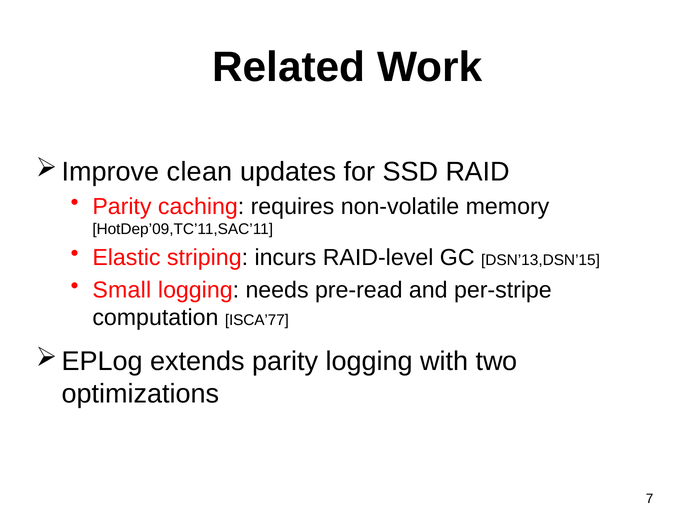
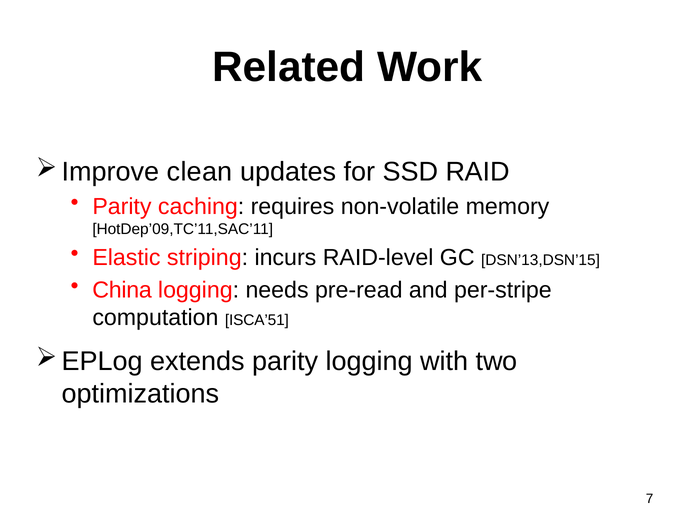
Small: Small -> China (122, 290)
ISCA’77: ISCA’77 -> ISCA’51 (257, 320)
